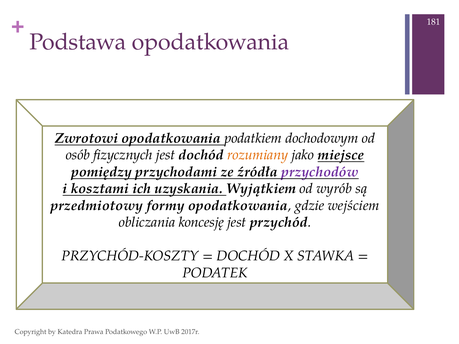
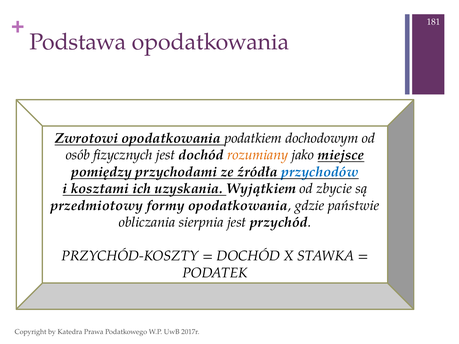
przychodów colour: purple -> blue (320, 172)
wyrób: wyrób -> zbycie (334, 189)
wejściem: wejściem -> państwie (354, 206)
koncesję: koncesję -> sierpnia (201, 222)
